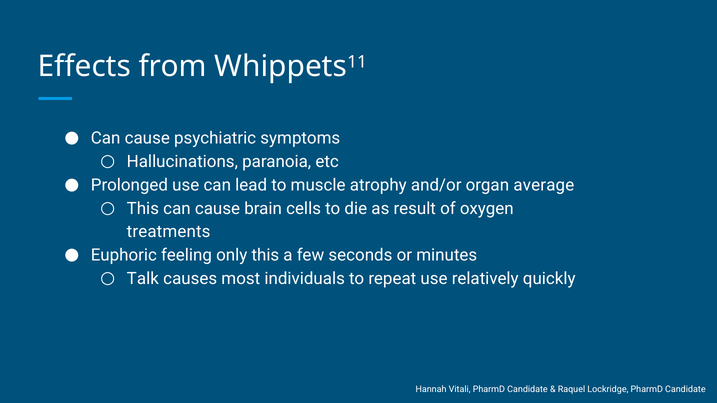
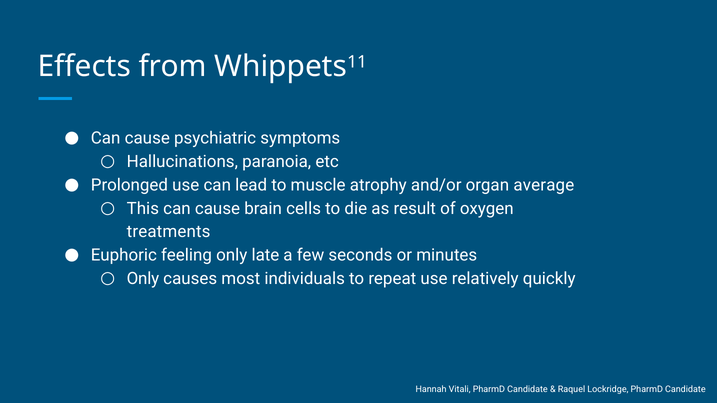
only this: this -> late (265, 255)
Talk: Talk -> Only (143, 279)
